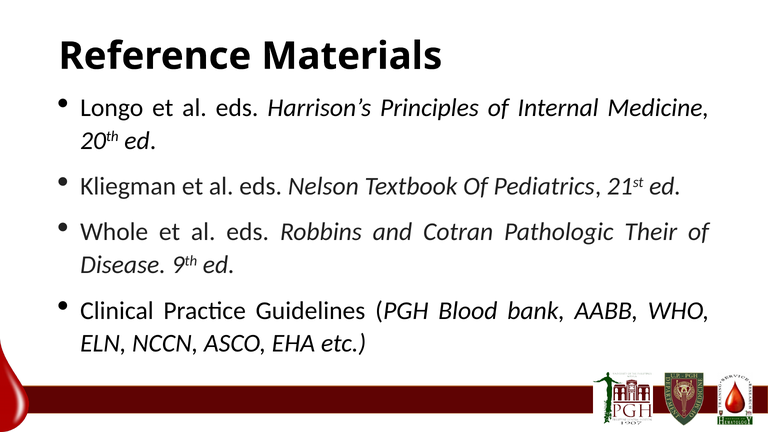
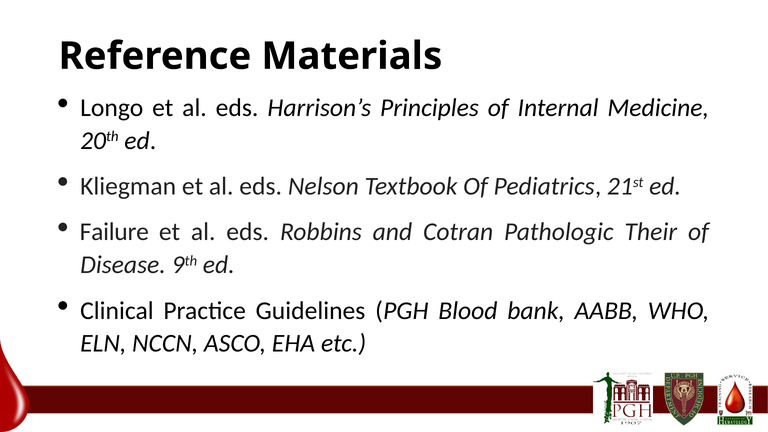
Whole: Whole -> Failure (114, 232)
